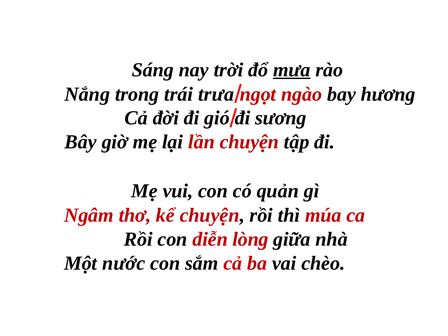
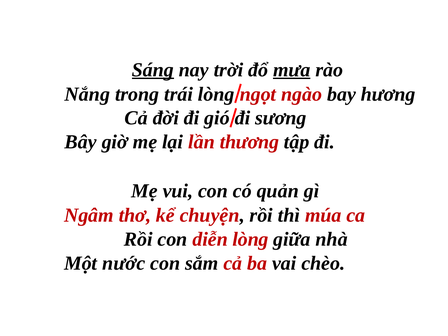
Sáng underline: none -> present (153, 70)
trái trưa: trưa -> lòng (216, 94)
lần chuyện: chuyện -> thương (249, 142)
